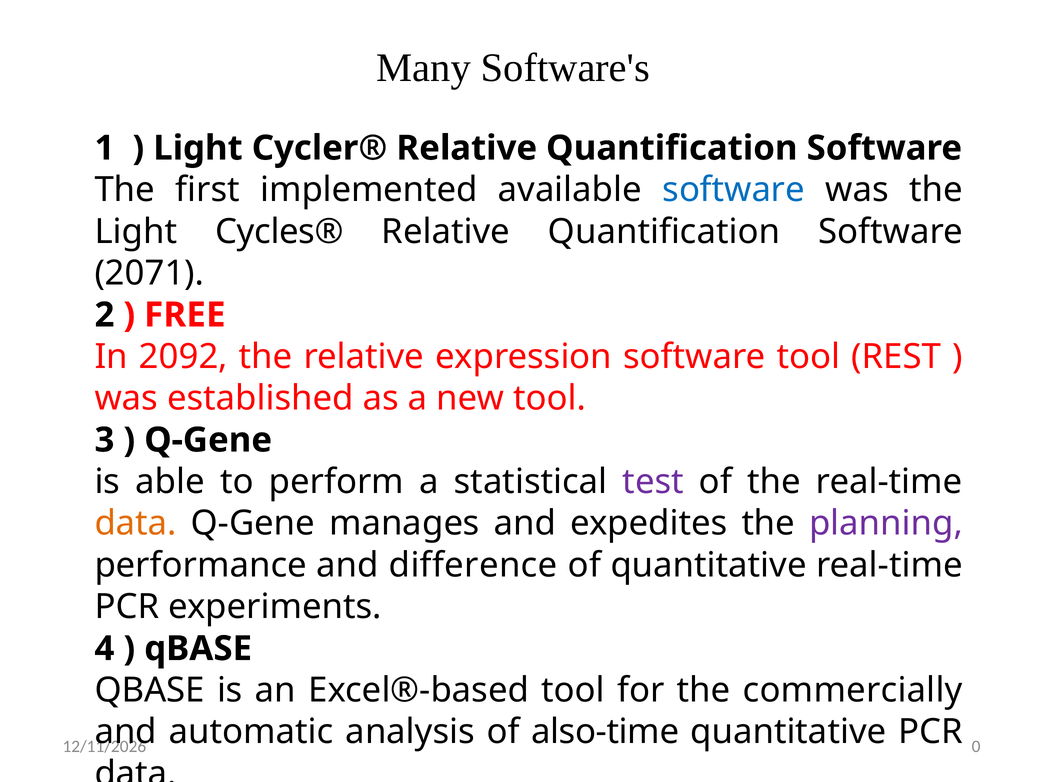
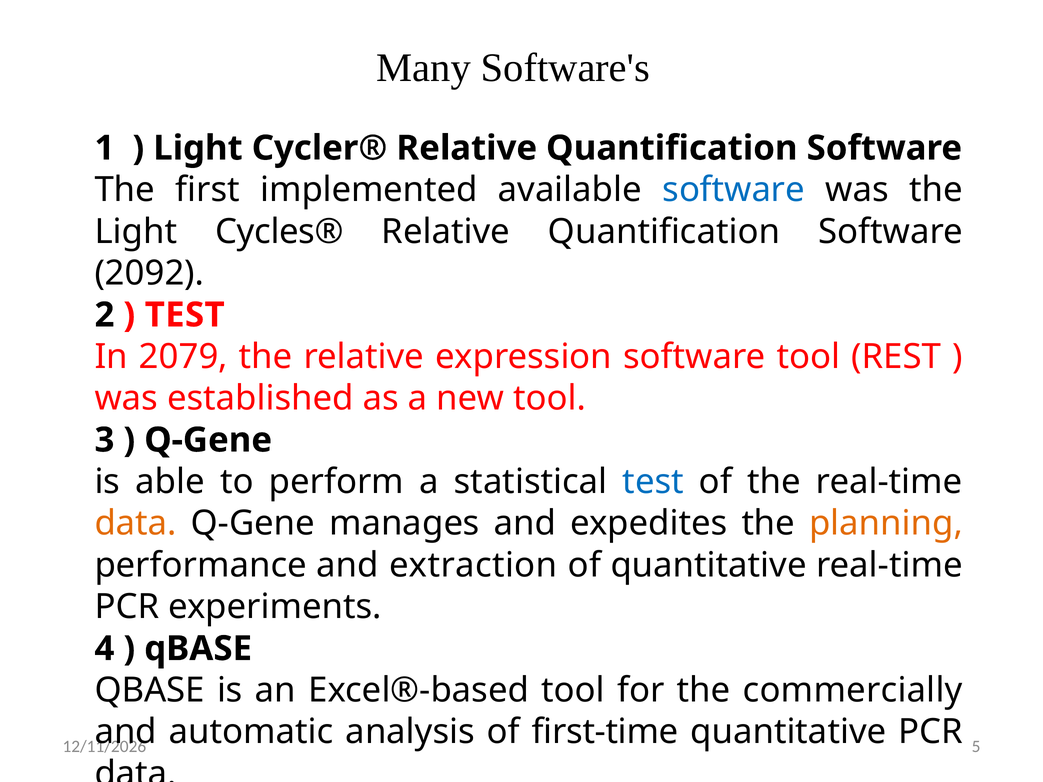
2071: 2071 -> 2092 (149, 273)
FREE: FREE -> TEST (185, 315)
2092: 2092 -> 2079 (183, 357)
test colour: purple -> blue (653, 482)
planning colour: purple -> orange (886, 524)
difference: difference -> extraction (473, 565)
also-time: also-time -> first-time (605, 732)
0: 0 -> 5 (976, 747)
